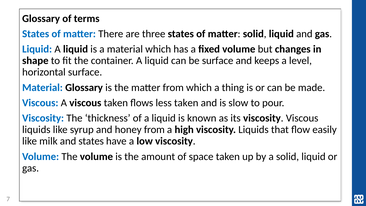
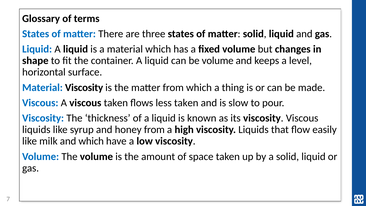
be surface: surface -> volume (218, 61)
Material Glossary: Glossary -> Viscosity (84, 87)
and states: states -> which (91, 141)
